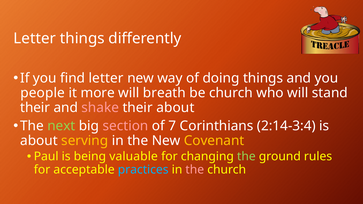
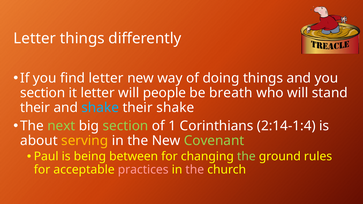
people: people -> section (43, 93)
it more: more -> letter (98, 93)
breath: breath -> people (164, 93)
be church: church -> breath (231, 93)
shake colour: pink -> light blue (100, 108)
their about: about -> shake (175, 108)
section colour: pink -> light green (126, 126)
7: 7 -> 1 (172, 126)
2:14-3:4: 2:14-3:4 -> 2:14-1:4 (286, 126)
Covenant colour: yellow -> light green (214, 141)
valuable: valuable -> between (134, 157)
practices colour: light blue -> pink (143, 170)
